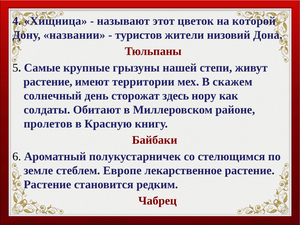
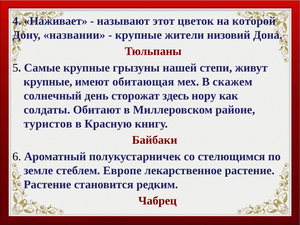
Хищница: Хищница -> Наживает (56, 21)
туристов: туристов -> крупные (138, 35)
растение: растение -> крупные (48, 82)
территории: территории -> обитающая (143, 82)
пролетов: пролетов -> туристов (48, 124)
